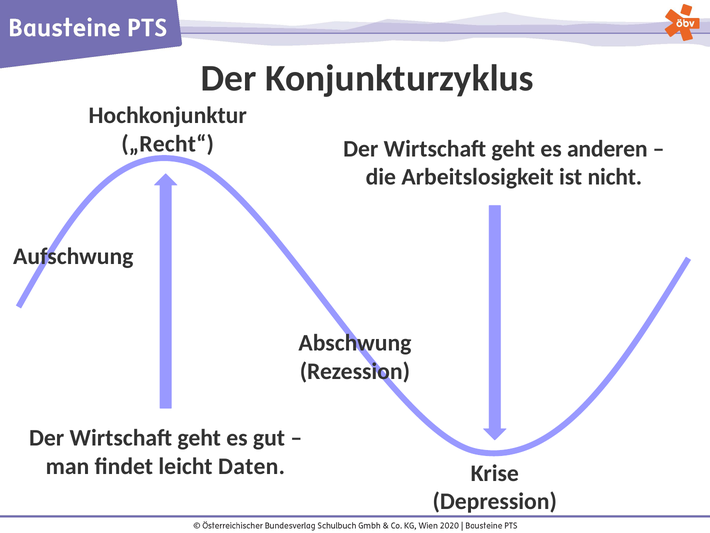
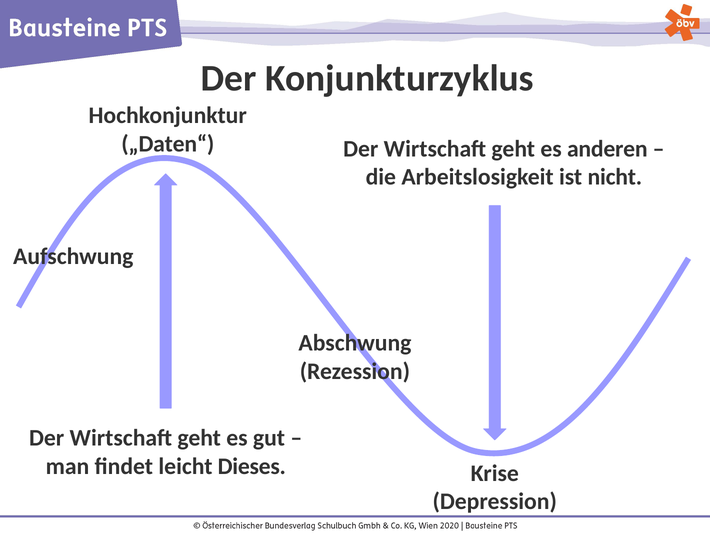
„Recht“: „Recht“ -> „Daten“ (168, 144)
Daten: Daten -> Dieses (252, 466)
